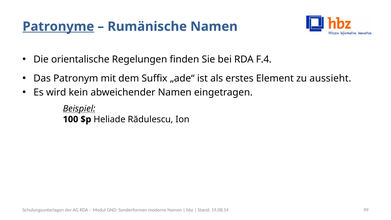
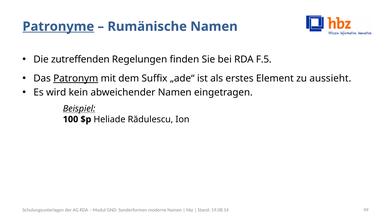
orientalische: orientalische -> zutreffenden (80, 59)
F.4: F.4 -> F.5 (264, 59)
Patronym underline: none -> present (76, 78)
